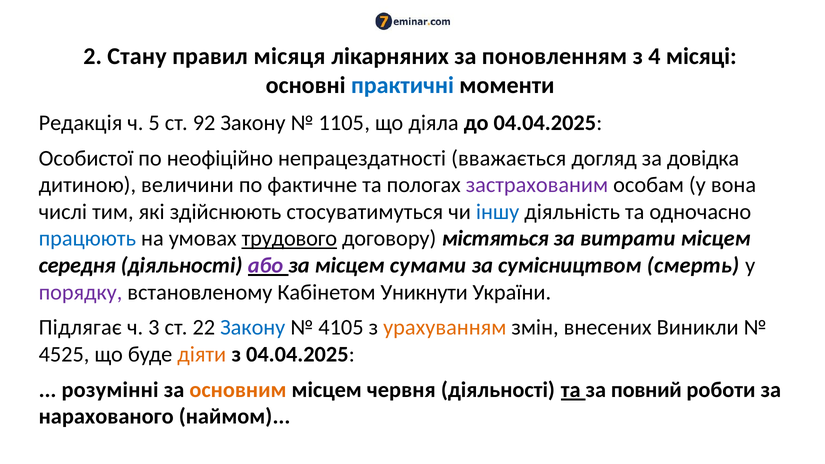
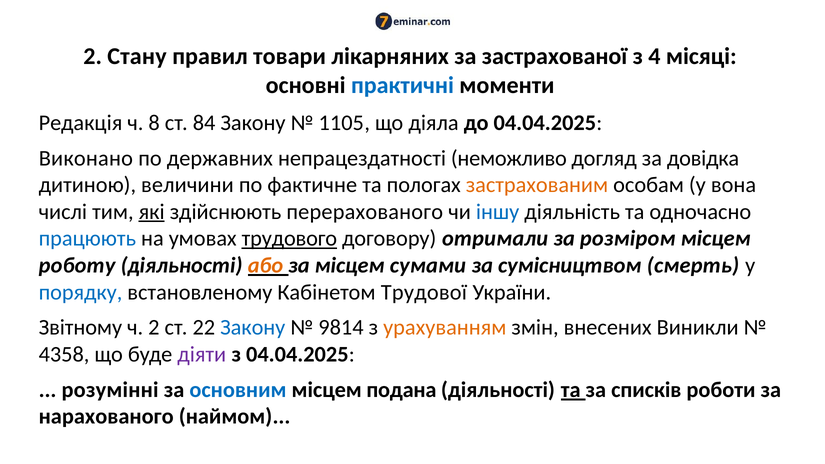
місяця: місяця -> товари (290, 56)
поновленням: поновленням -> застрахованої (555, 56)
5: 5 -> 8 (154, 123)
92: 92 -> 84 (204, 123)
Особистої: Особистої -> Виконано (86, 158)
неофіційно: неофіційно -> державних (220, 158)
вважається: вважається -> неможливо (509, 158)
застрахованим colour: purple -> orange (537, 185)
які underline: none -> present (152, 212)
стосуватимуться: стосуватимуться -> перерахованого (365, 212)
містяться: містяться -> отримали (495, 239)
витрати: витрати -> розміром (628, 239)
середня: середня -> роботу (77, 265)
або colour: purple -> orange (265, 265)
порядку colour: purple -> blue (80, 292)
Уникнути: Уникнути -> Трудової (424, 292)
Підлягає: Підлягає -> Звітному (80, 328)
ч 3: 3 -> 2 (154, 328)
4105: 4105 -> 9814 (341, 328)
4525: 4525 -> 4358 (64, 354)
діяти colour: orange -> purple (202, 354)
основним colour: orange -> blue (238, 390)
червня: червня -> подана (401, 390)
повний: повний -> списків (646, 390)
